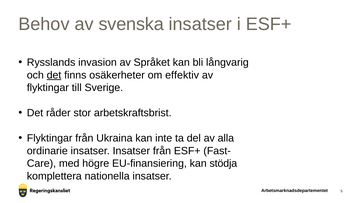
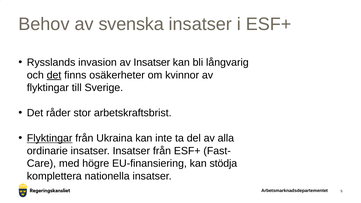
av Språket: Språket -> Insatser (152, 62)
effektiv: effektiv -> kvinnor (182, 75)
Flyktingar underline: none -> present (50, 138)
